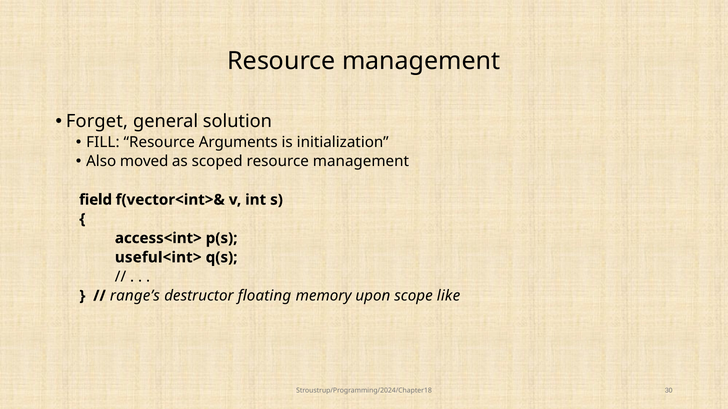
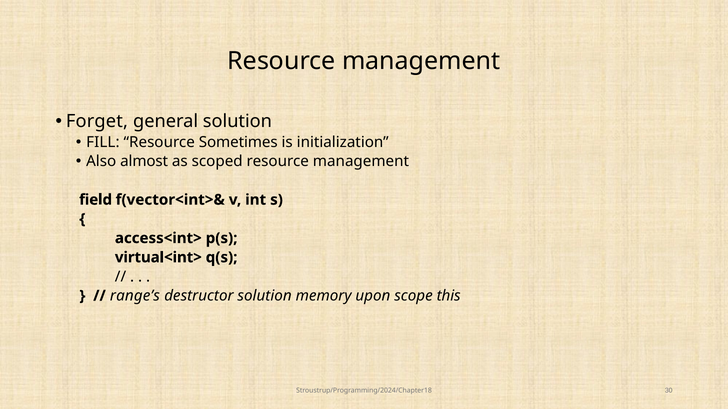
Arguments: Arguments -> Sometimes (238, 142)
moved: moved -> almost (144, 162)
useful<int>: useful<int> -> virtual<int> (158, 258)
destructor floating: floating -> solution (265, 296)
like: like -> this (449, 296)
